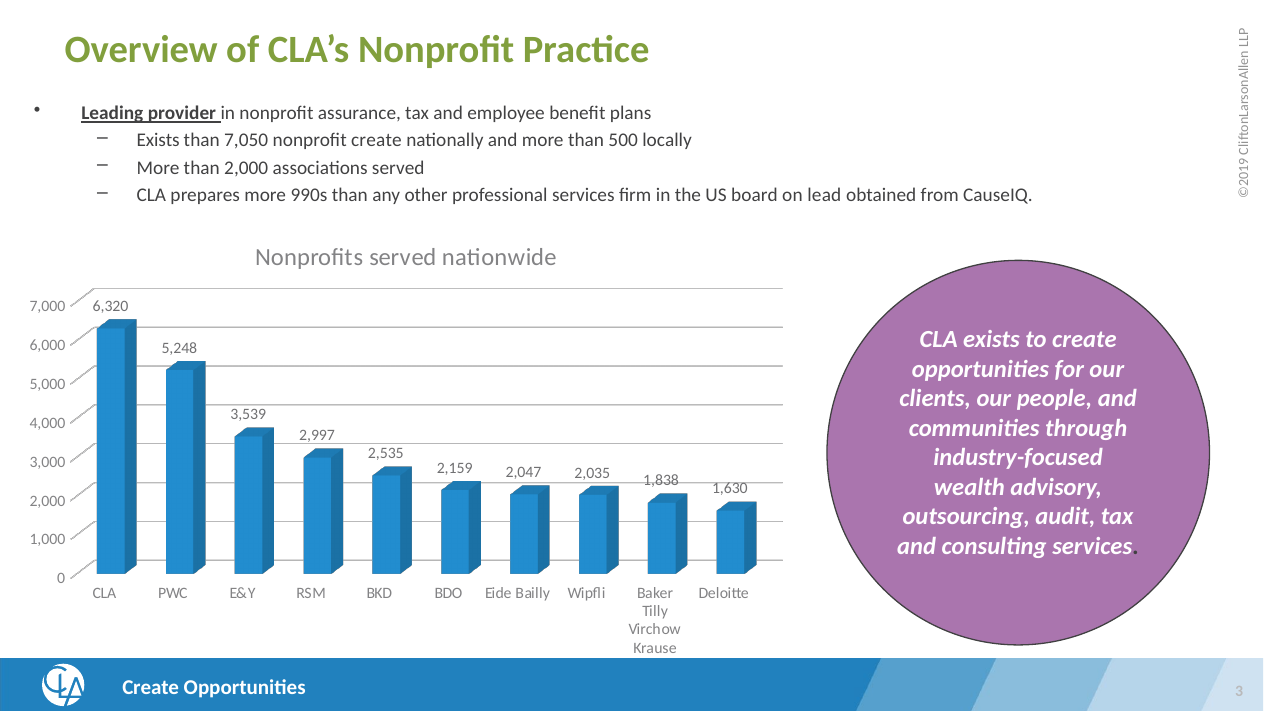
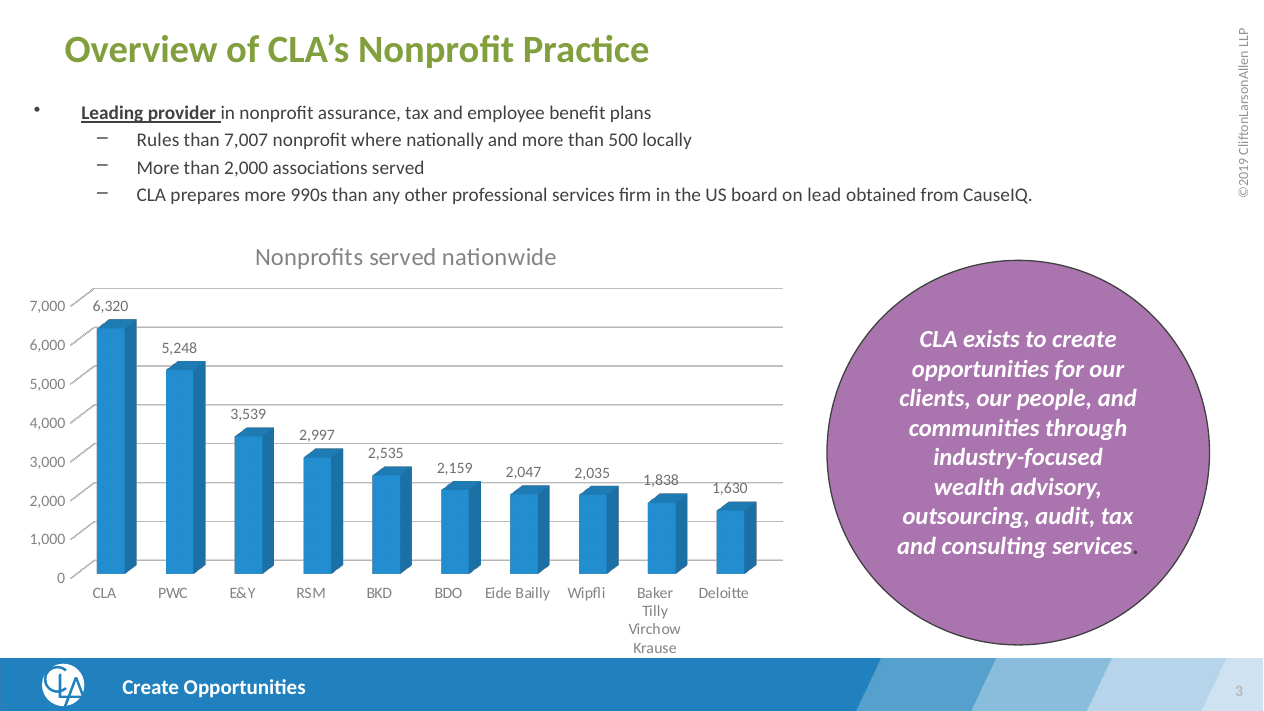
Exists: Exists -> Rules (158, 141)
7,050: 7,050 -> 7,007 (246, 141)
nonprofit create: create -> where (376, 141)
